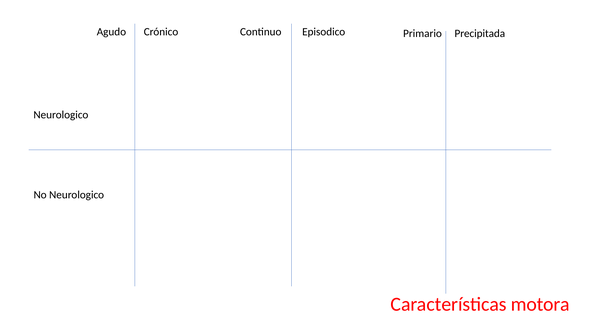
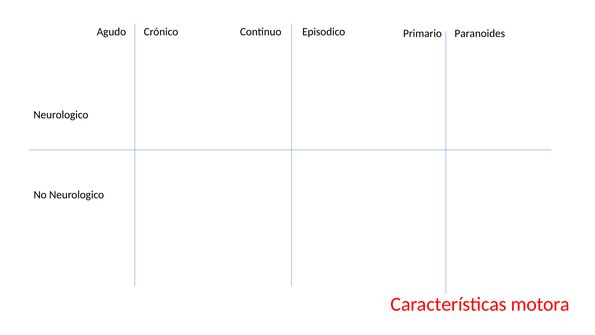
Precipitada: Precipitada -> Paranoides (480, 33)
